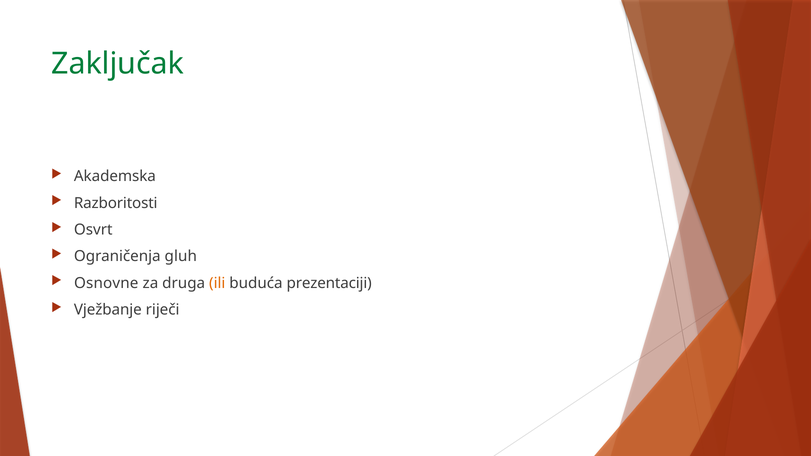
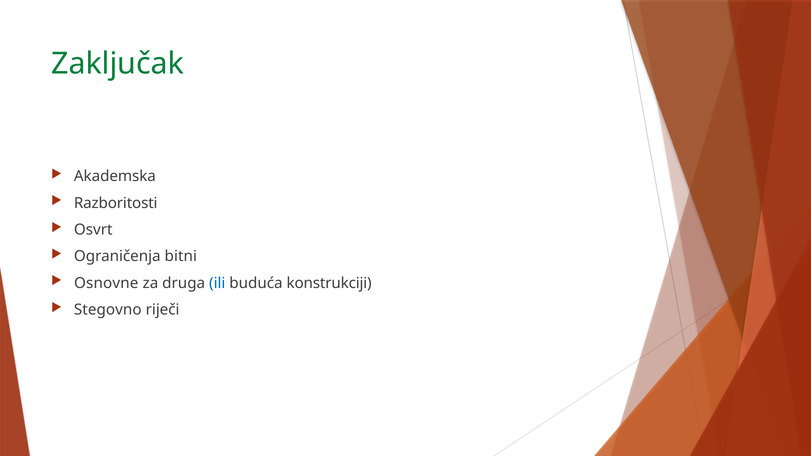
gluh: gluh -> bitni (181, 257)
ili colour: orange -> blue (217, 283)
prezentaciji: prezentaciji -> konstrukciji (329, 283)
Vježbanje: Vježbanje -> Stegovno (108, 310)
